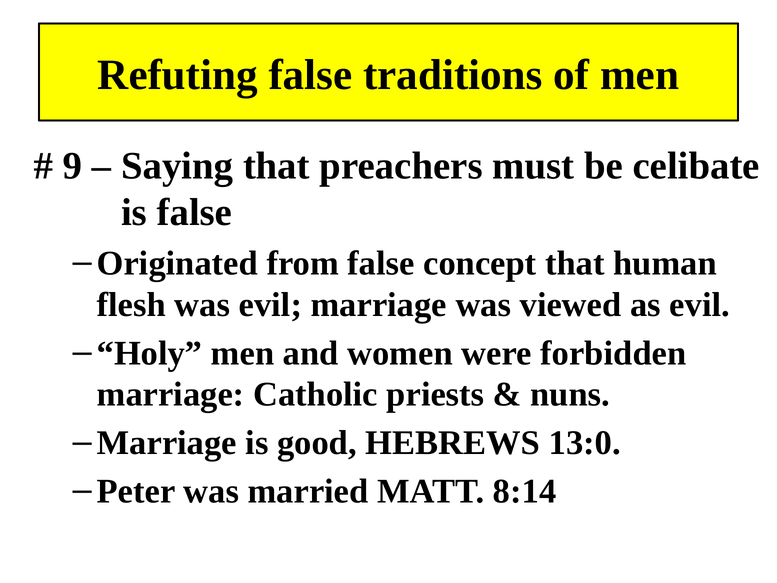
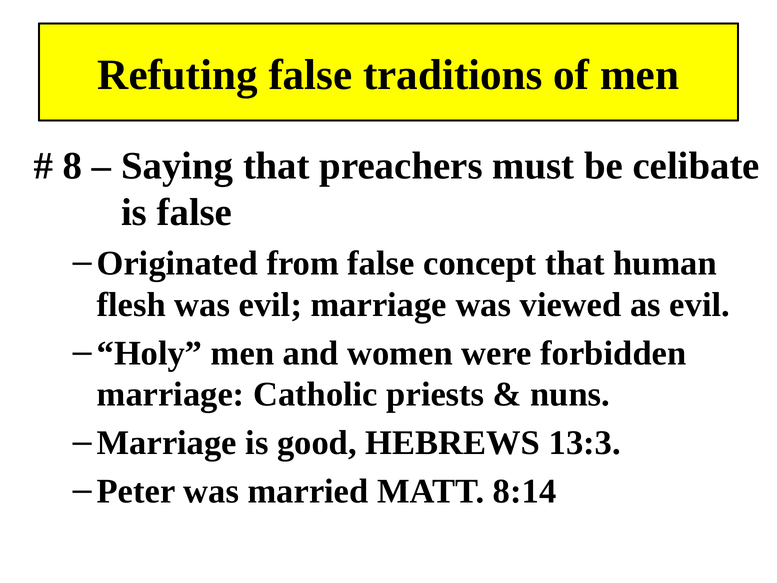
9: 9 -> 8 (73, 166)
13:0: 13:0 -> 13:3 (585, 443)
